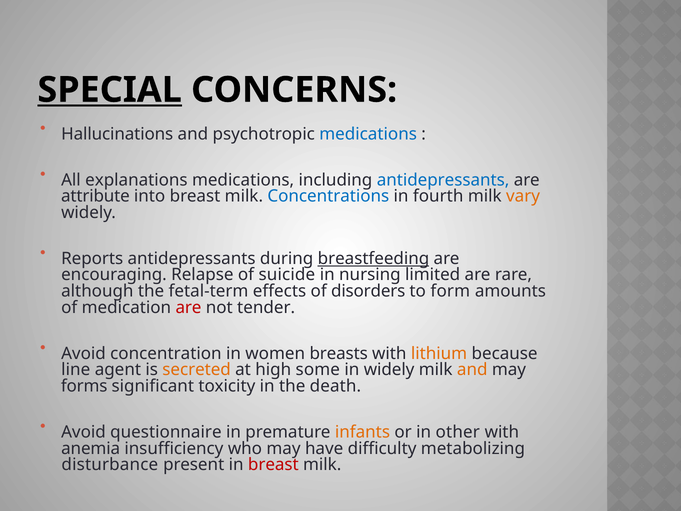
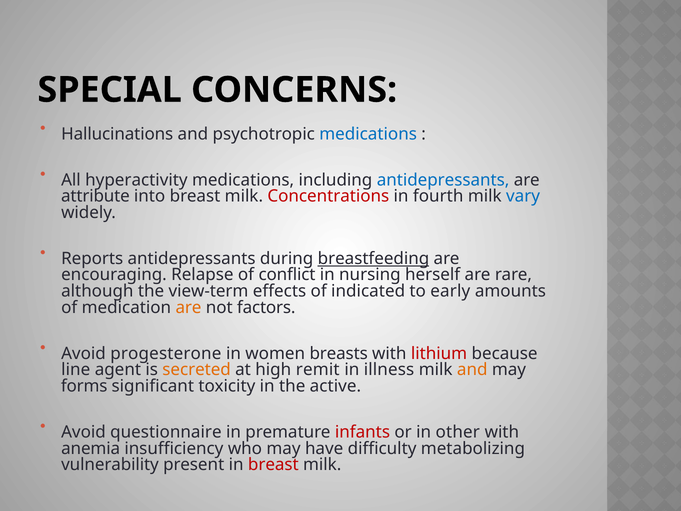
SPECIAL underline: present -> none (110, 90)
explanations: explanations -> hyperactivity (136, 180)
Concentrations colour: blue -> red (328, 196)
vary colour: orange -> blue (523, 196)
suicide: suicide -> conflict (287, 275)
limited: limited -> herself (433, 275)
fetal-term: fetal-term -> view-term (208, 291)
disorders: disorders -> indicated (368, 291)
form: form -> early (450, 291)
are colour: red -> orange (188, 307)
tender: tender -> factors (266, 307)
concentration: concentration -> progesterone (166, 353)
lithium colour: orange -> red (439, 353)
some: some -> remit (318, 370)
in widely: widely -> illness (389, 370)
death: death -> active (335, 386)
infants colour: orange -> red (362, 432)
disturbance: disturbance -> vulnerability (110, 465)
